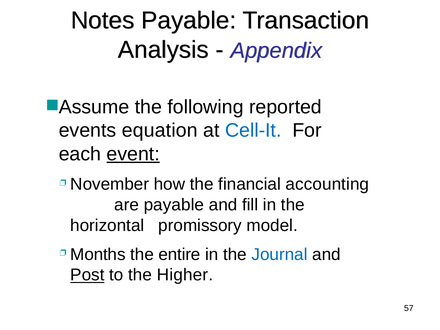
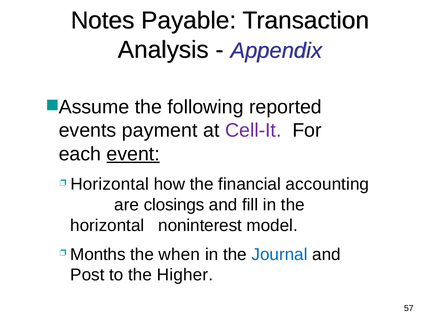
equation: equation -> payment (160, 130)
Cell-It colour: blue -> purple (253, 130)
November: November -> Horizontal (110, 184)
are payable: payable -> closings (174, 205)
promissory: promissory -> noninterest (200, 225)
entire: entire -> when (179, 254)
Post underline: present -> none (87, 275)
